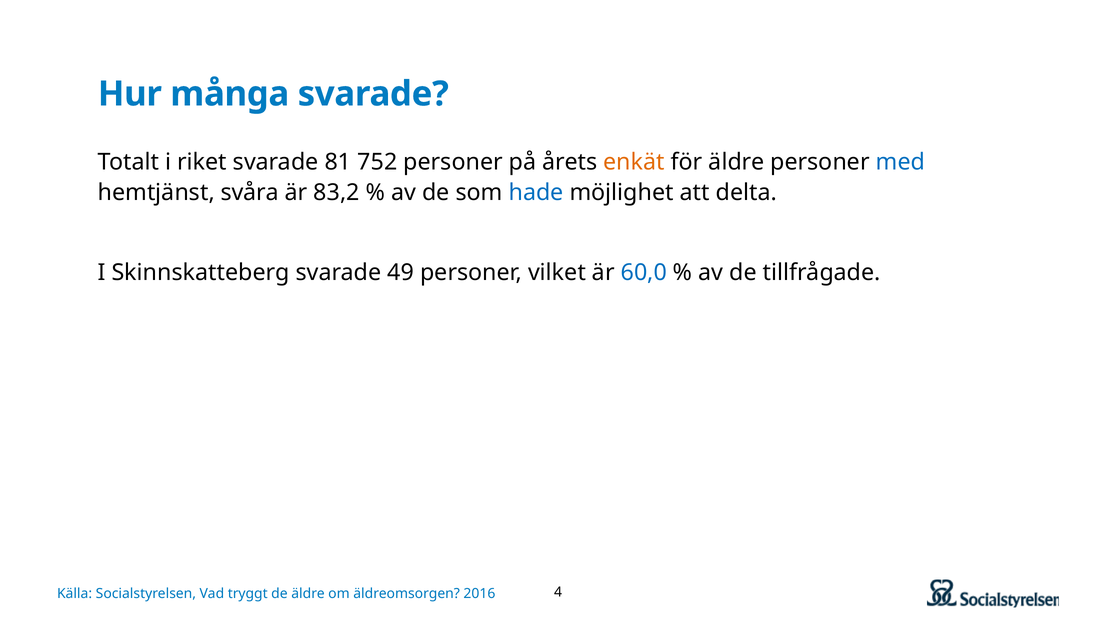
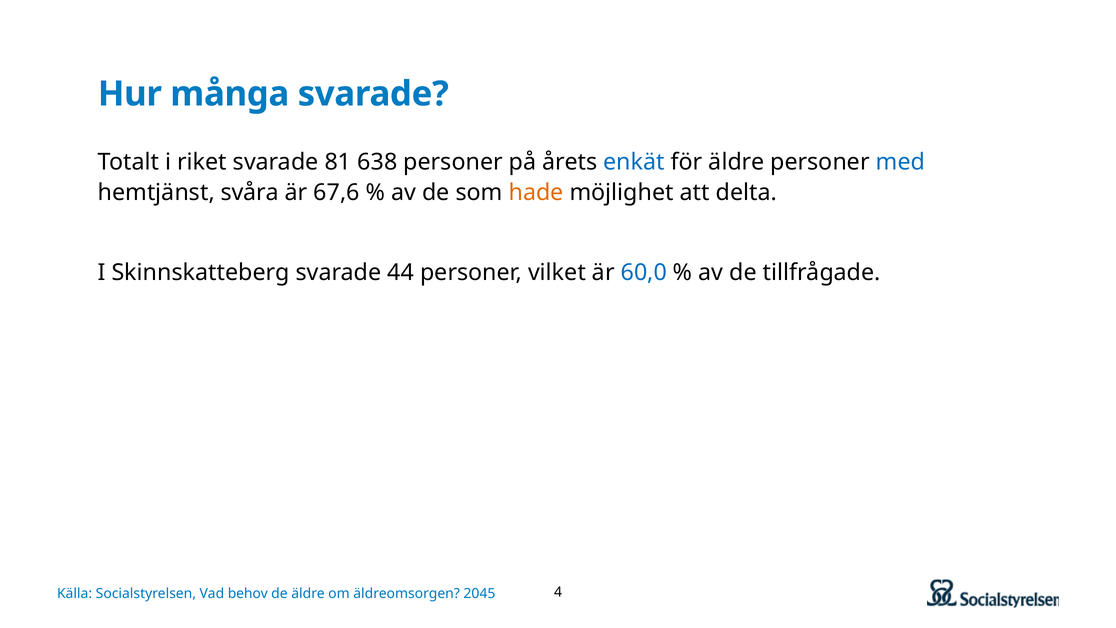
752: 752 -> 638 (377, 162)
enkät colour: orange -> blue (634, 162)
83,2: 83,2 -> 67,6 (337, 193)
hade colour: blue -> orange (536, 193)
49: 49 -> 44 (401, 273)
tryggt: tryggt -> behov (248, 593)
2016: 2016 -> 2045 (479, 593)
